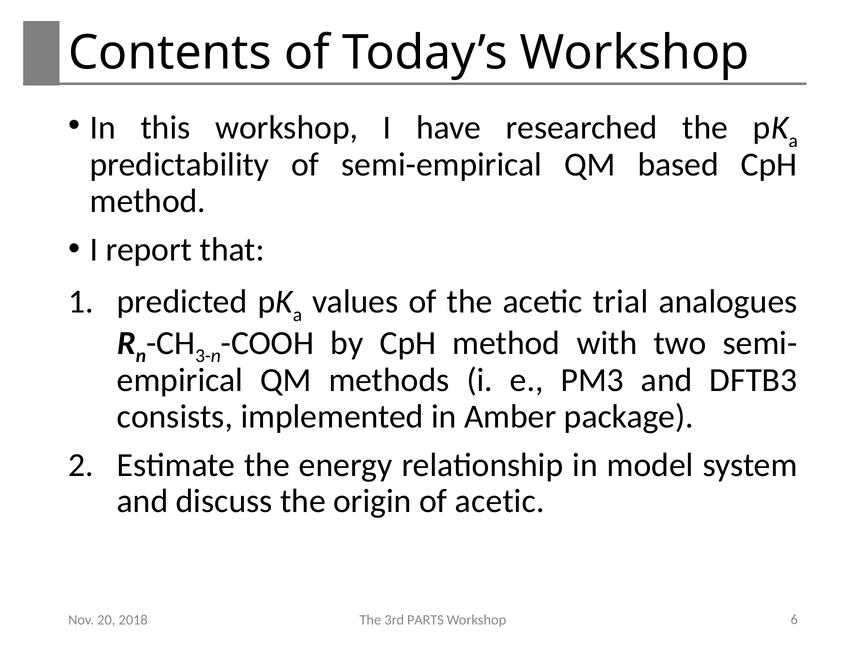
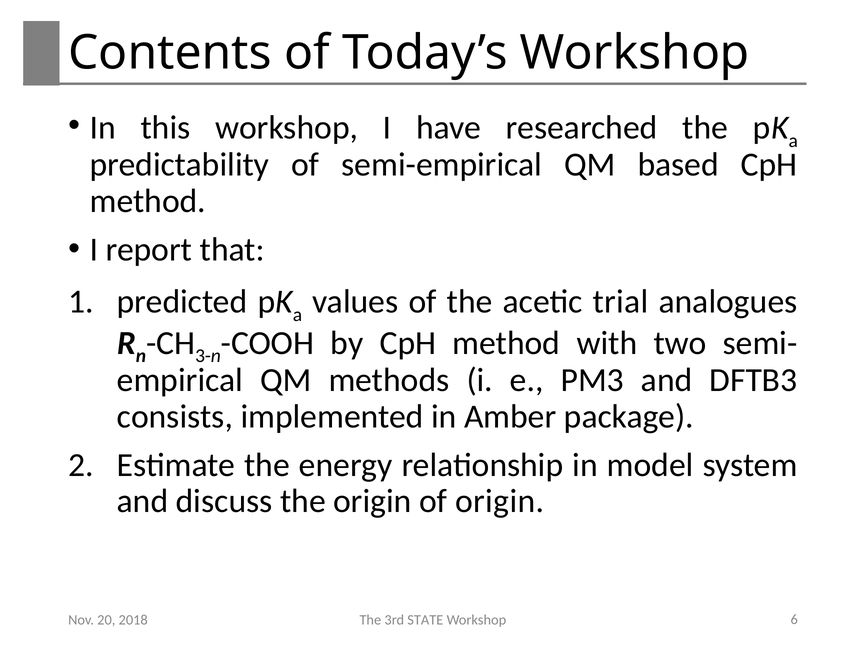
of acetic: acetic -> origin (500, 502)
PARTS: PARTS -> STATE (425, 620)
